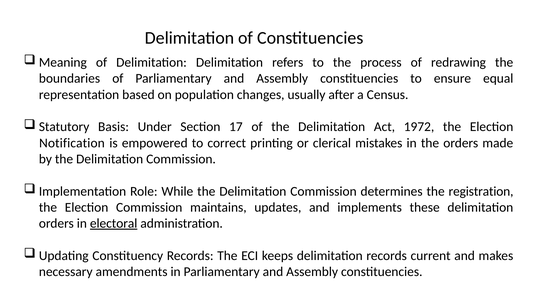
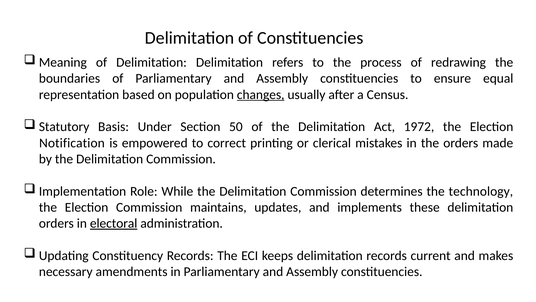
changes underline: none -> present (261, 94)
17: 17 -> 50 (236, 127)
registration: registration -> technology (481, 191)
